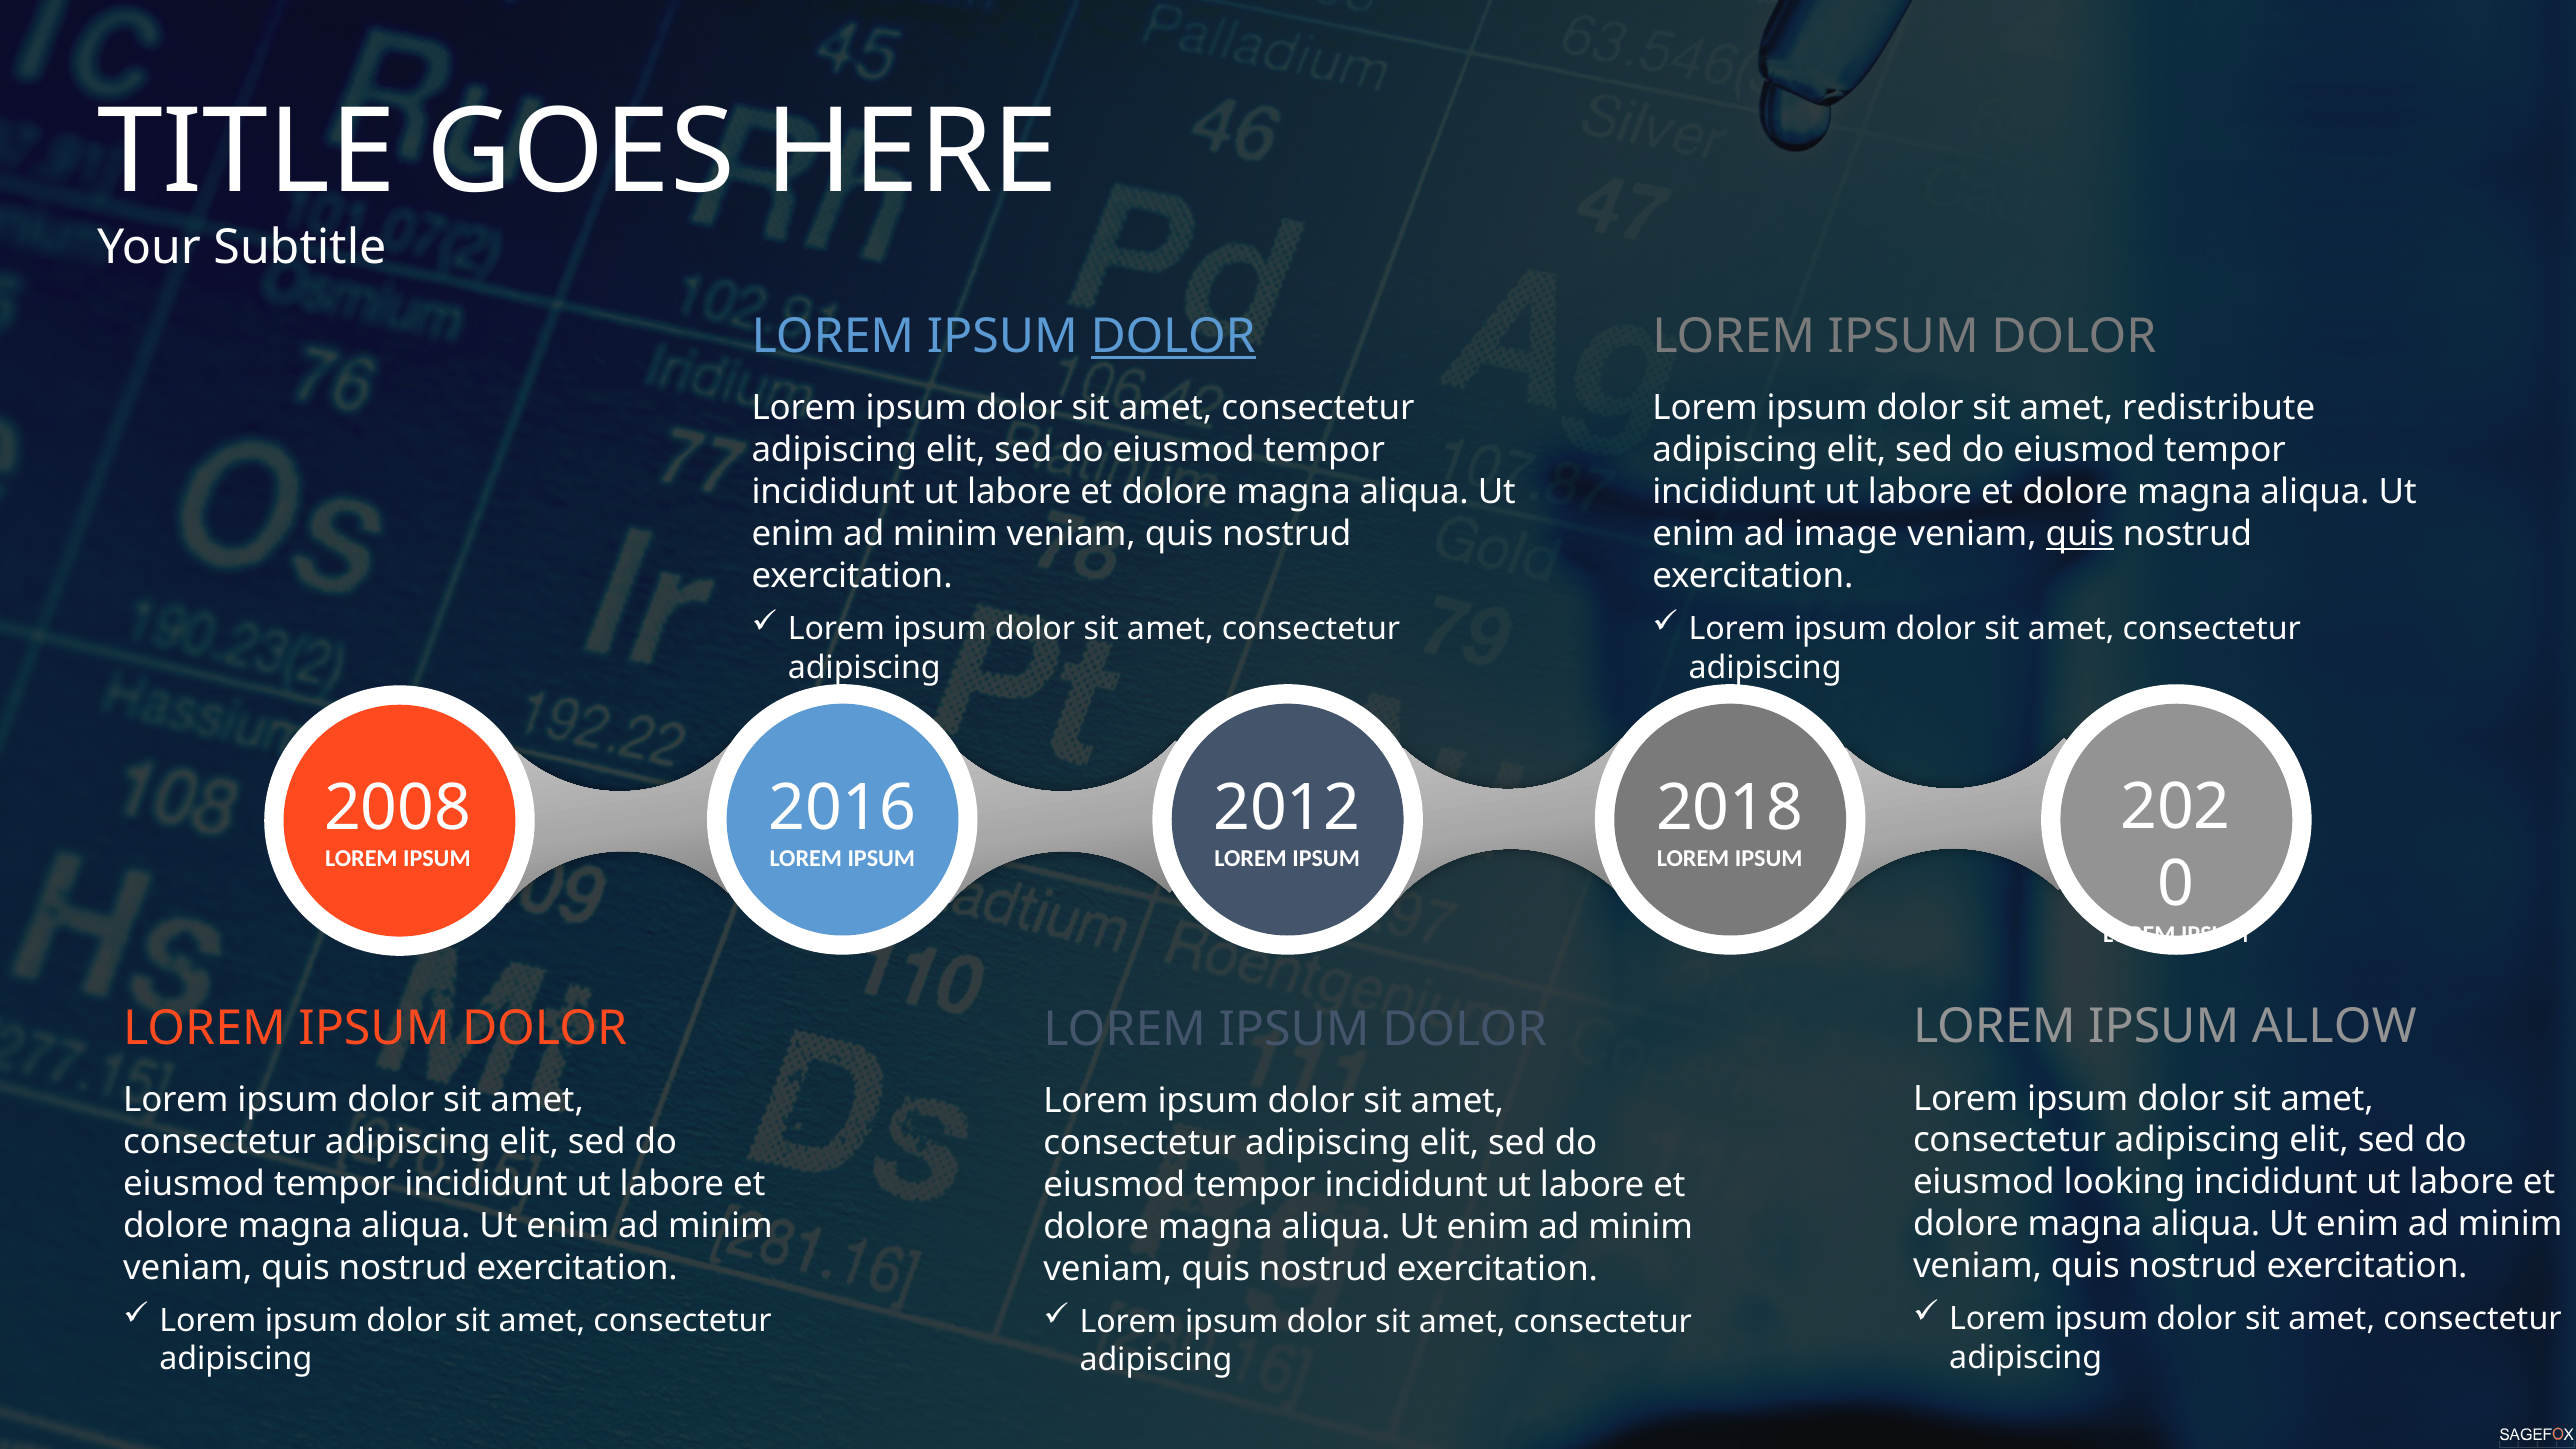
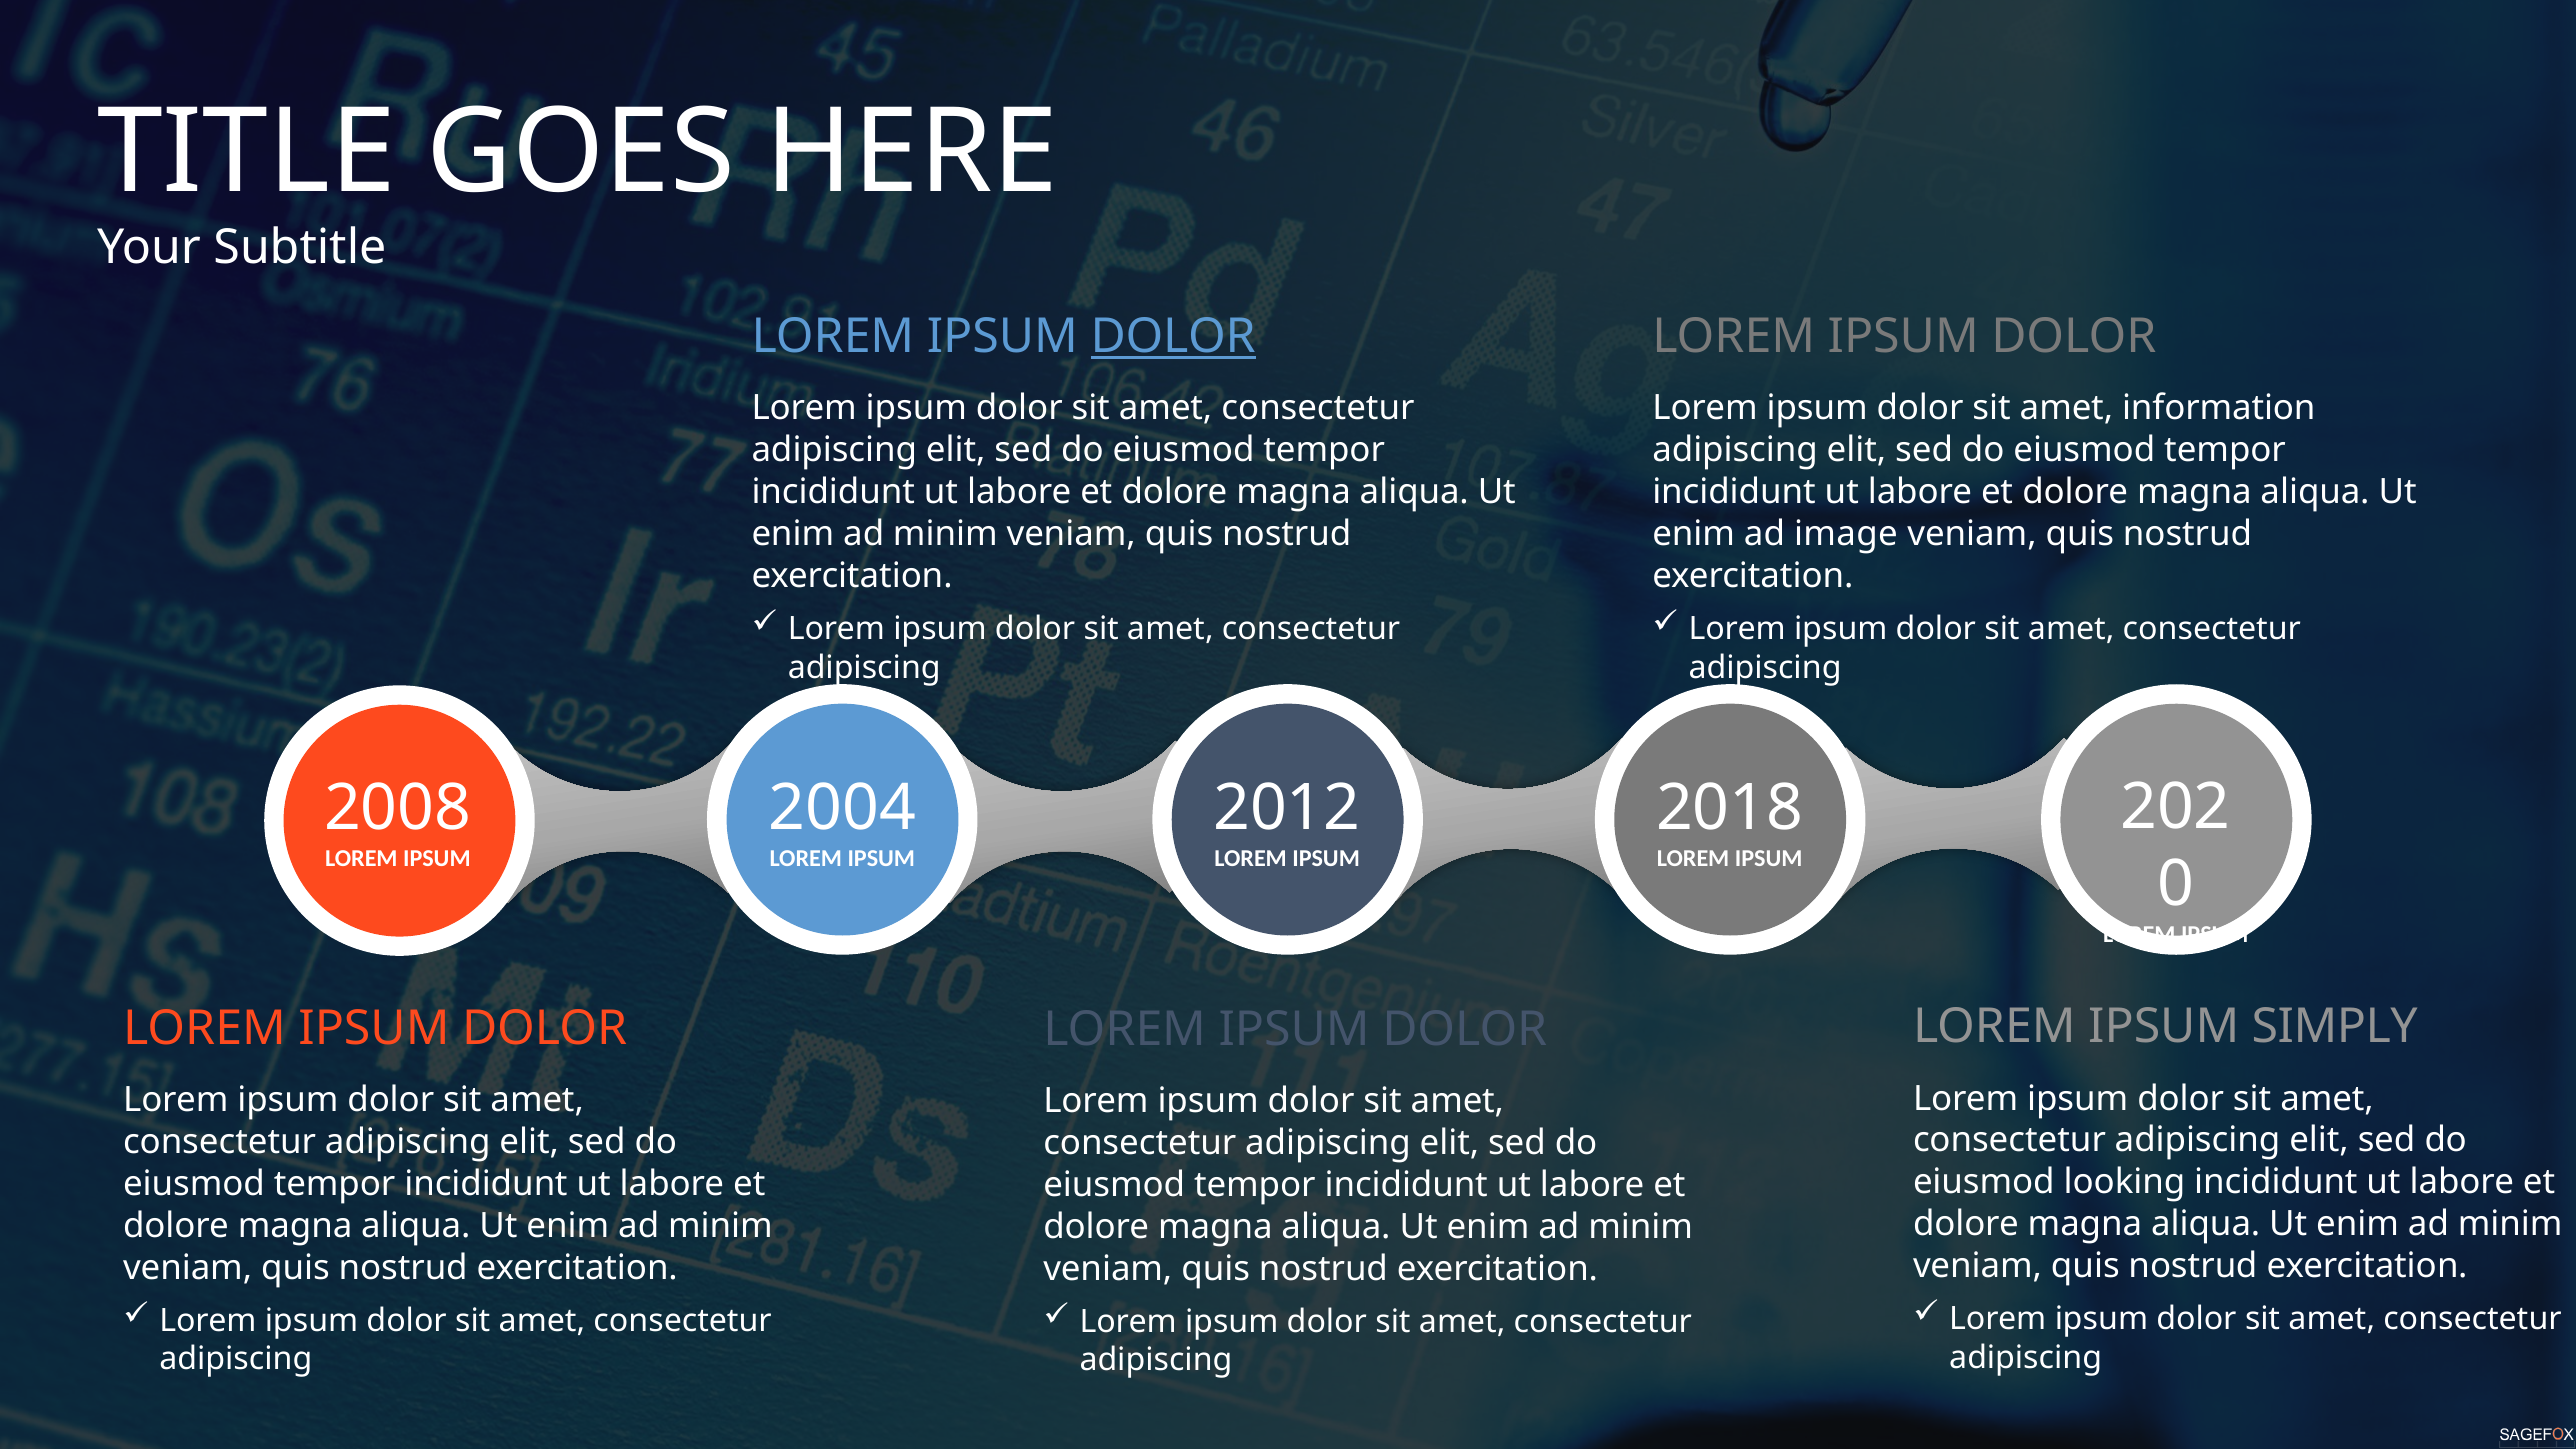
redistribute: redistribute -> information (2219, 408)
quis underline: present -> none (2080, 534)
2016: 2016 -> 2004 (842, 808)
ALLOW: ALLOW -> SIMPLY (2335, 1027)
